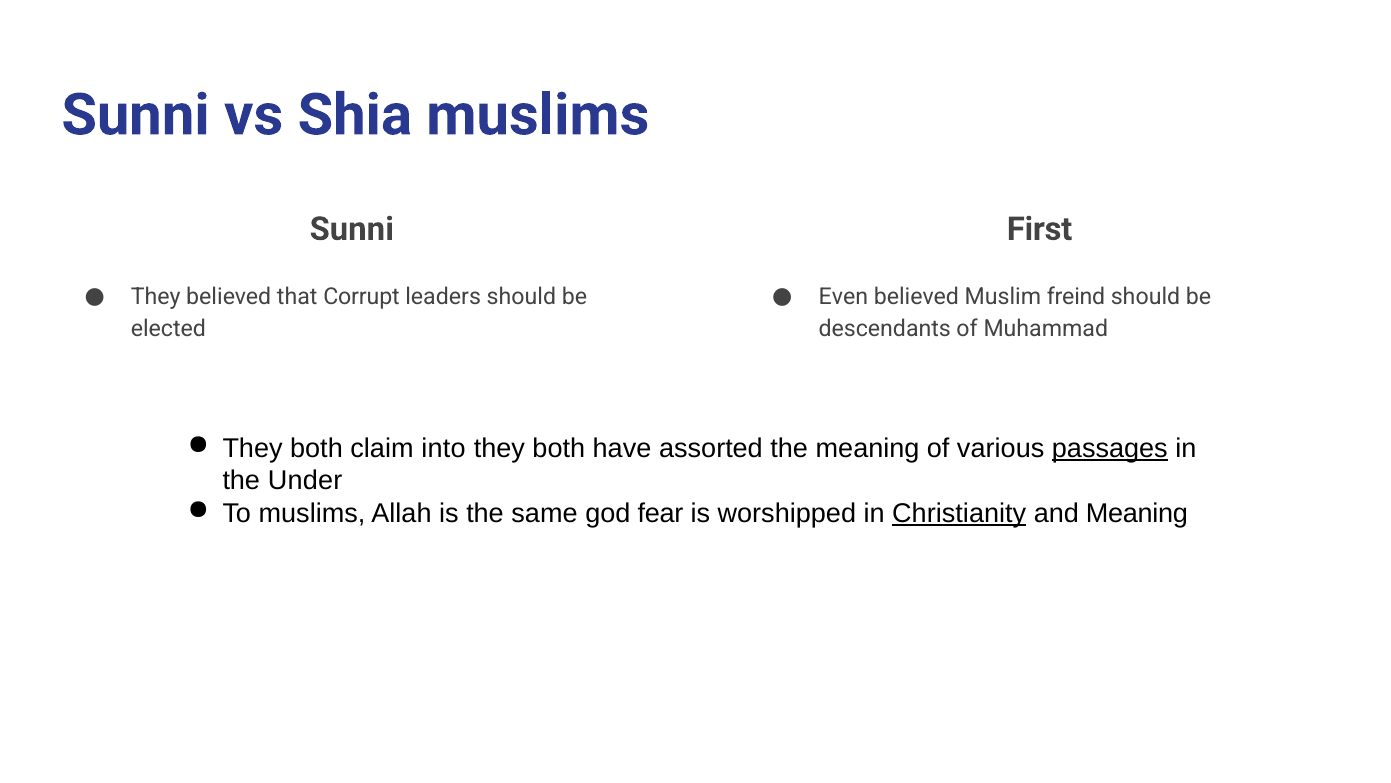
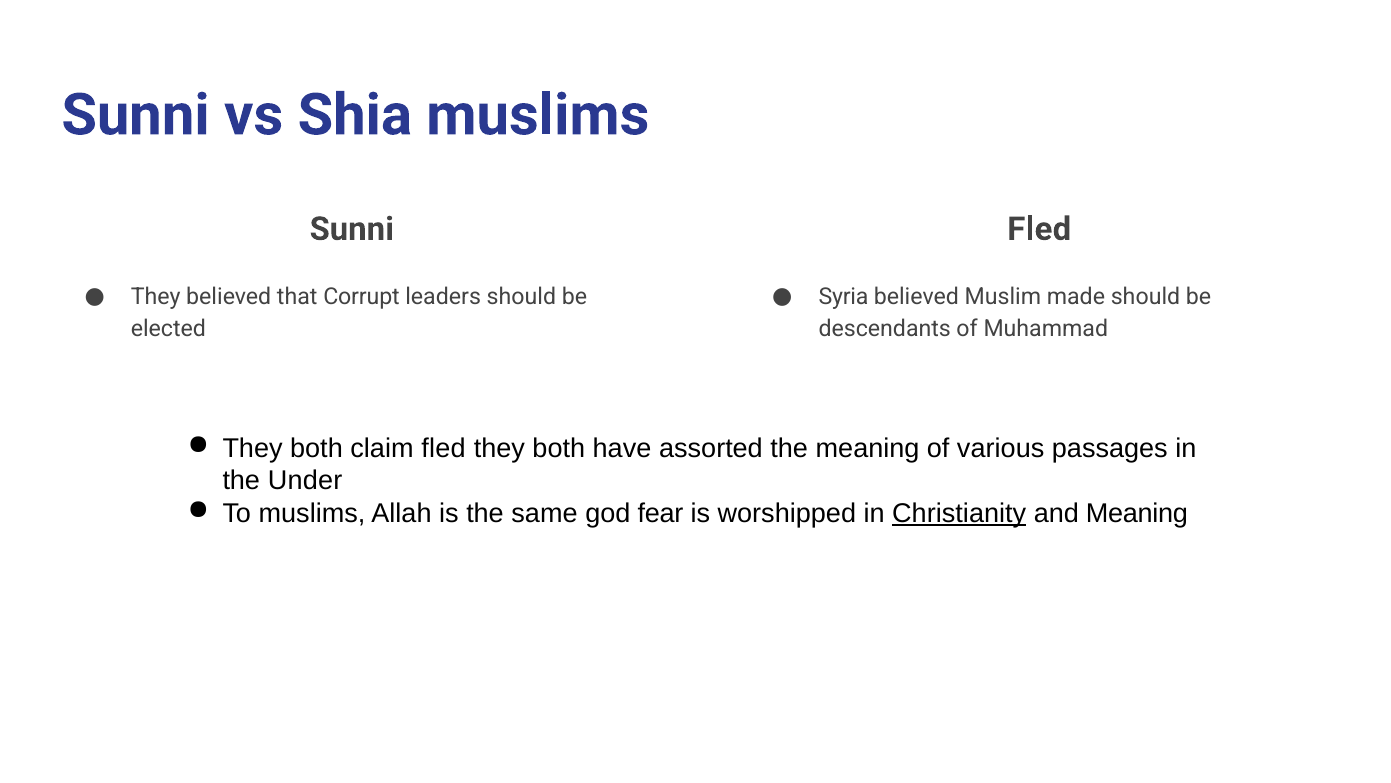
First: First -> Fled (1039, 229)
Even: Even -> Syria (843, 297)
freind: freind -> made (1076, 297)
claim into: into -> fled (444, 448)
passages underline: present -> none (1110, 448)
